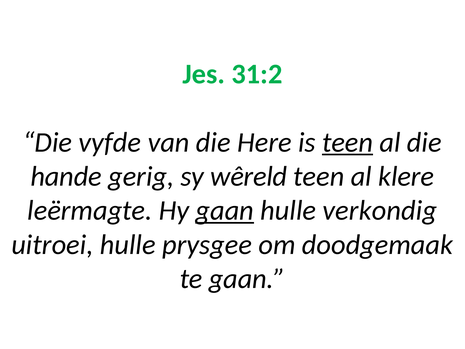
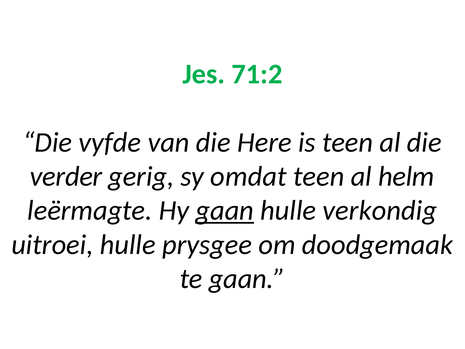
31:2: 31:2 -> 71:2 (257, 74)
teen underline: present -> none (348, 142)
hande: hande -> verder (66, 176)
wêreld: wêreld -> omdat (249, 176)
klere: klere -> helm (406, 176)
